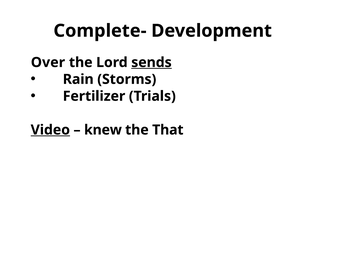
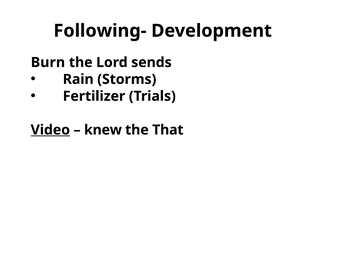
Complete-: Complete- -> Following- (100, 31)
Over: Over -> Burn (48, 62)
sends underline: present -> none (151, 62)
